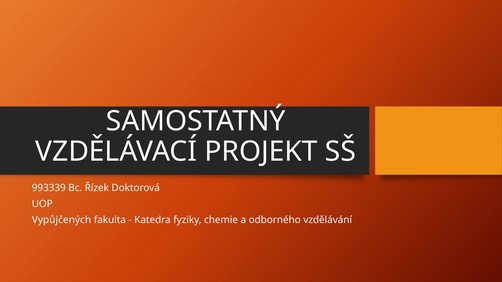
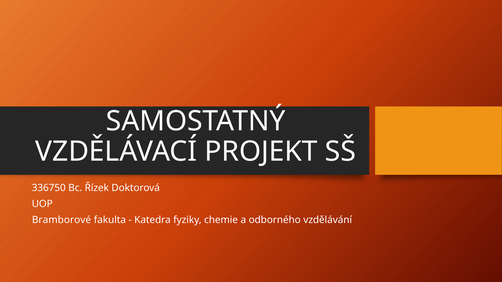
993339: 993339 -> 336750 (49, 188)
Vypůjčených: Vypůjčených -> Bramborové (62, 220)
